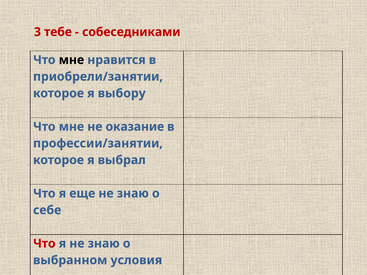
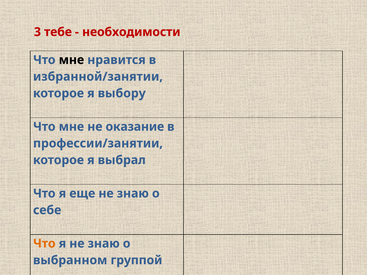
собеседниками: собеседниками -> необходимости (131, 32)
приобрели/занятии: приобрели/занятии -> избранной/занятии (98, 77)
Что colour: red -> orange (44, 244)
условия: условия -> группой (136, 260)
